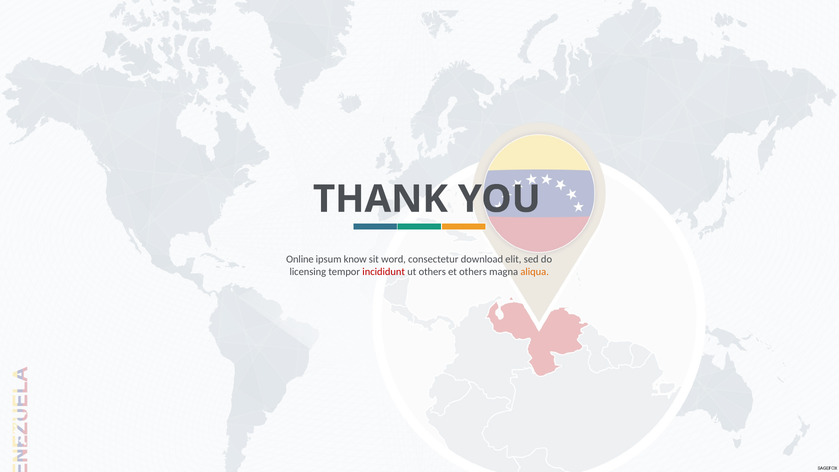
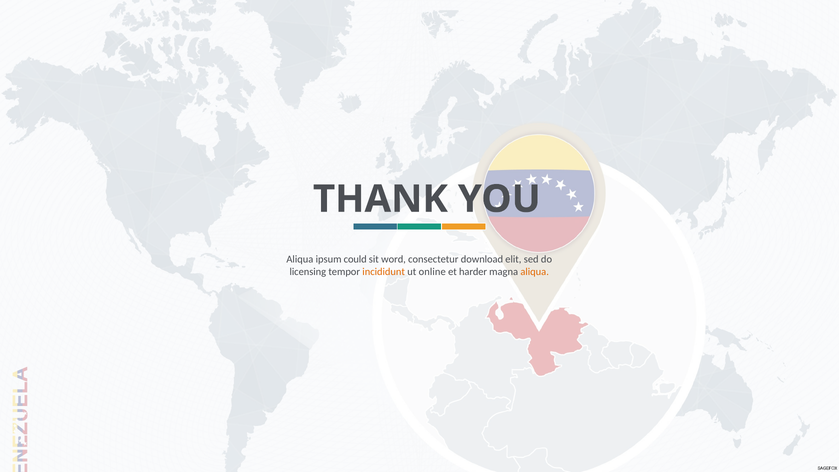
Online: Online -> Aliqua (300, 259)
know: know -> could (355, 259)
incididunt colour: red -> orange (384, 272)
ut others: others -> online (432, 272)
et others: others -> harder (473, 272)
